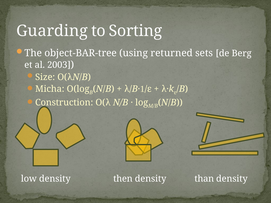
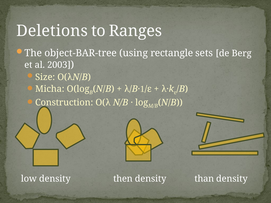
Guarding: Guarding -> Deletions (52, 31)
Sorting: Sorting -> Ranges (135, 31)
returned: returned -> rectangle (172, 53)
